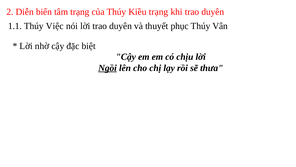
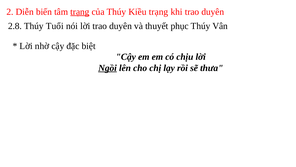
trạng underline: none -> present (80, 12)
1.1: 1.1 -> 2.8 (15, 26)
Việc: Việc -> Tuổi (55, 26)
